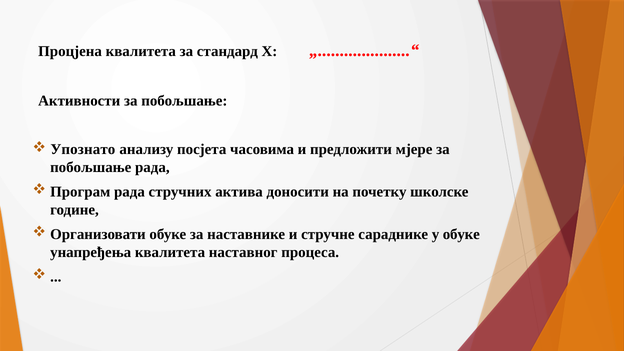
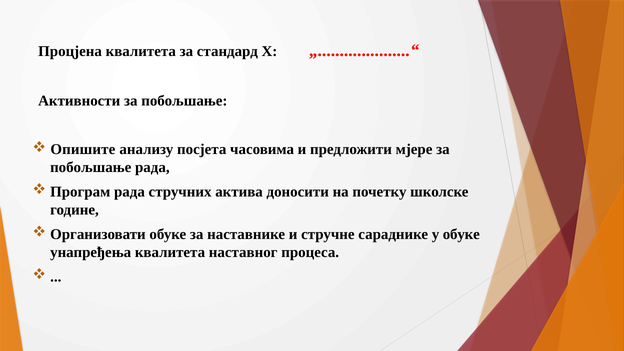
Упознато: Упознато -> Опишите (83, 150)
